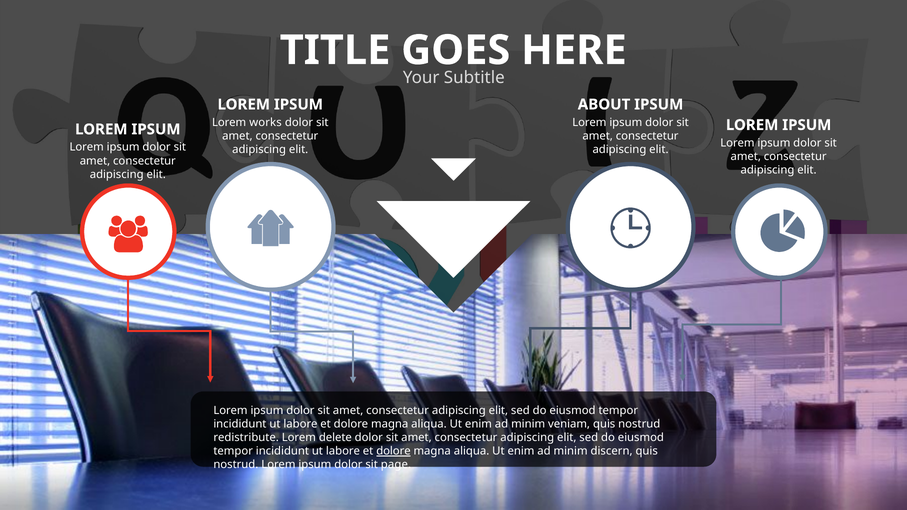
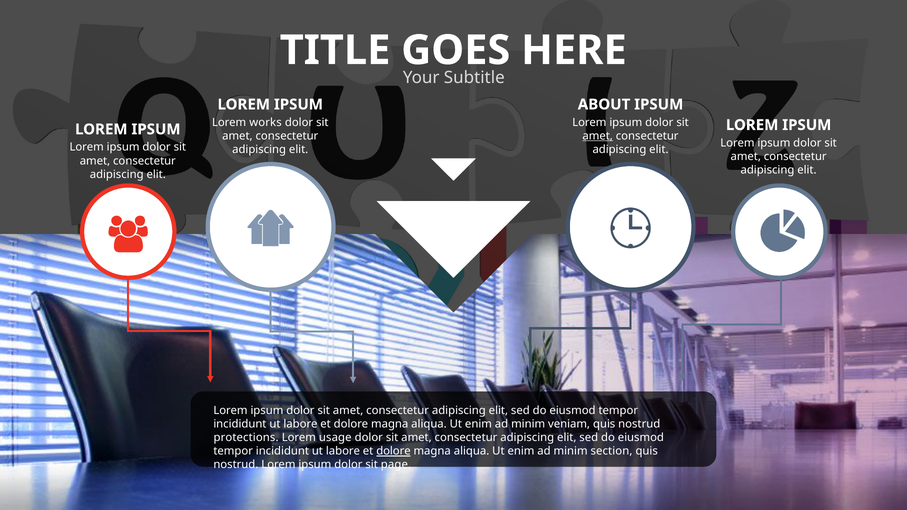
amet underline: none -> present (598, 136)
redistribute: redistribute -> protections (246, 438)
delete: delete -> usage (335, 438)
discern: discern -> section (611, 451)
